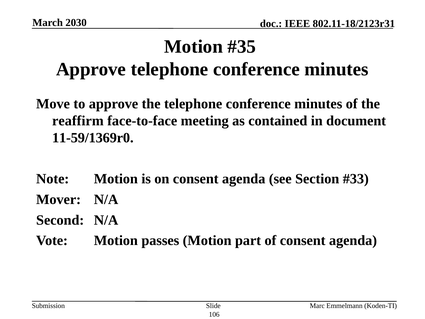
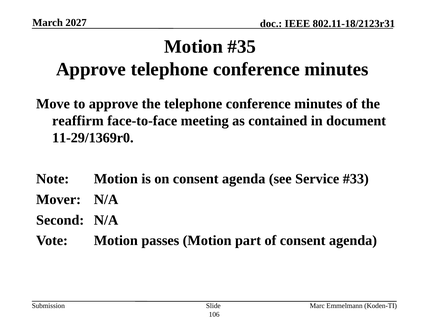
2030: 2030 -> 2027 (76, 23)
11-59/1369r0: 11-59/1369r0 -> 11-29/1369r0 (93, 138)
Section: Section -> Service (317, 179)
